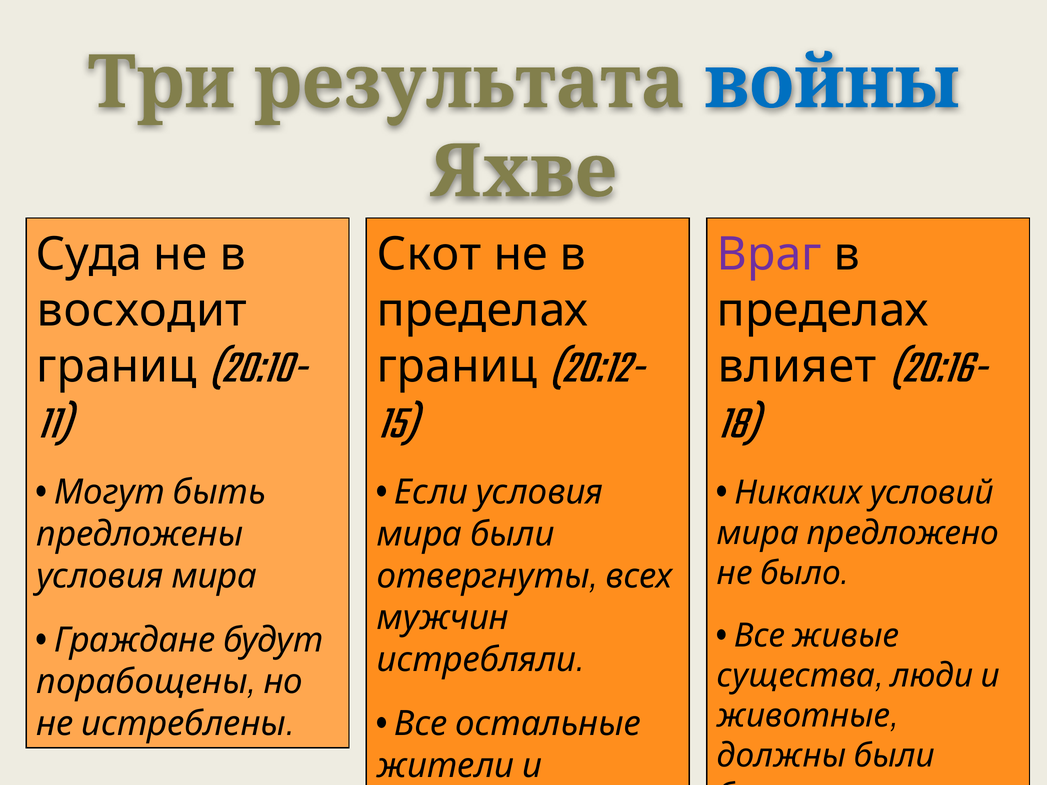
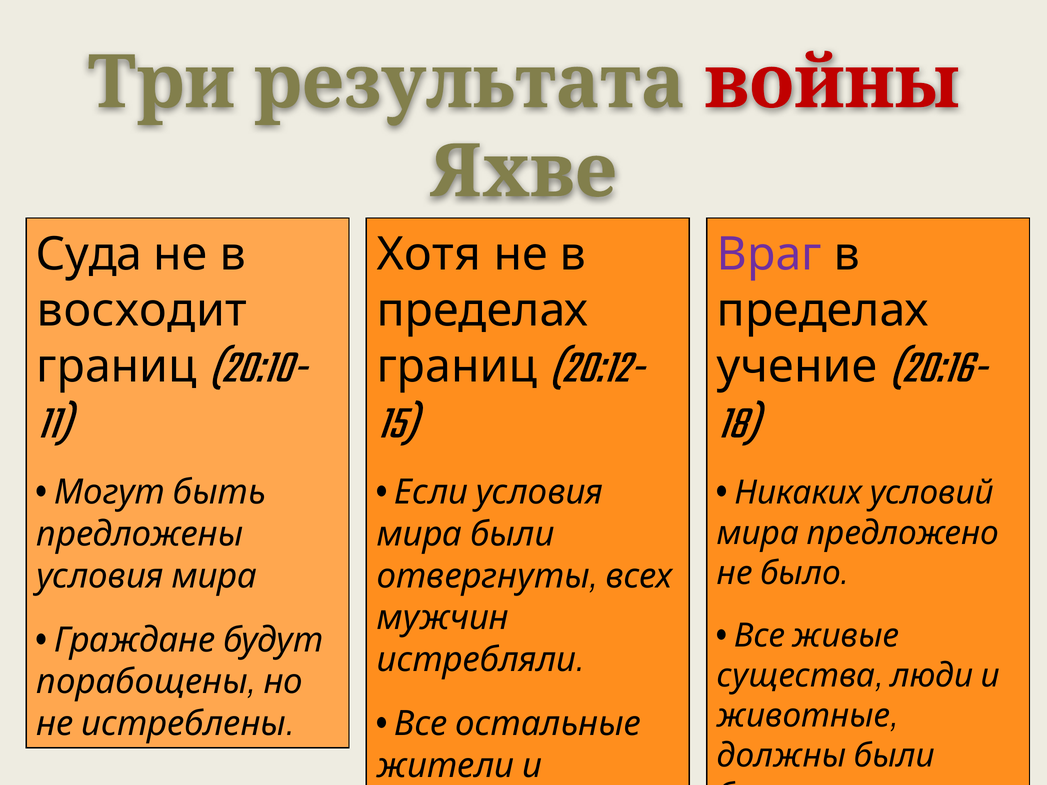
войны colour: blue -> red (832, 83)
Скот: Скот -> Хотя (429, 255)
влияет: влияет -> учение (797, 366)
